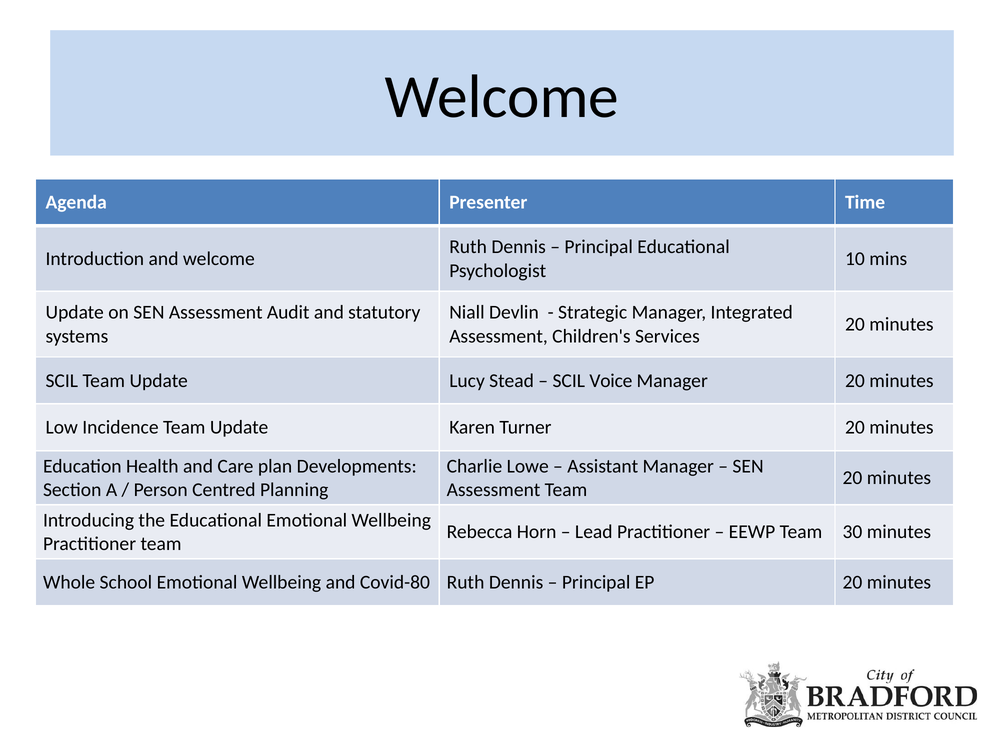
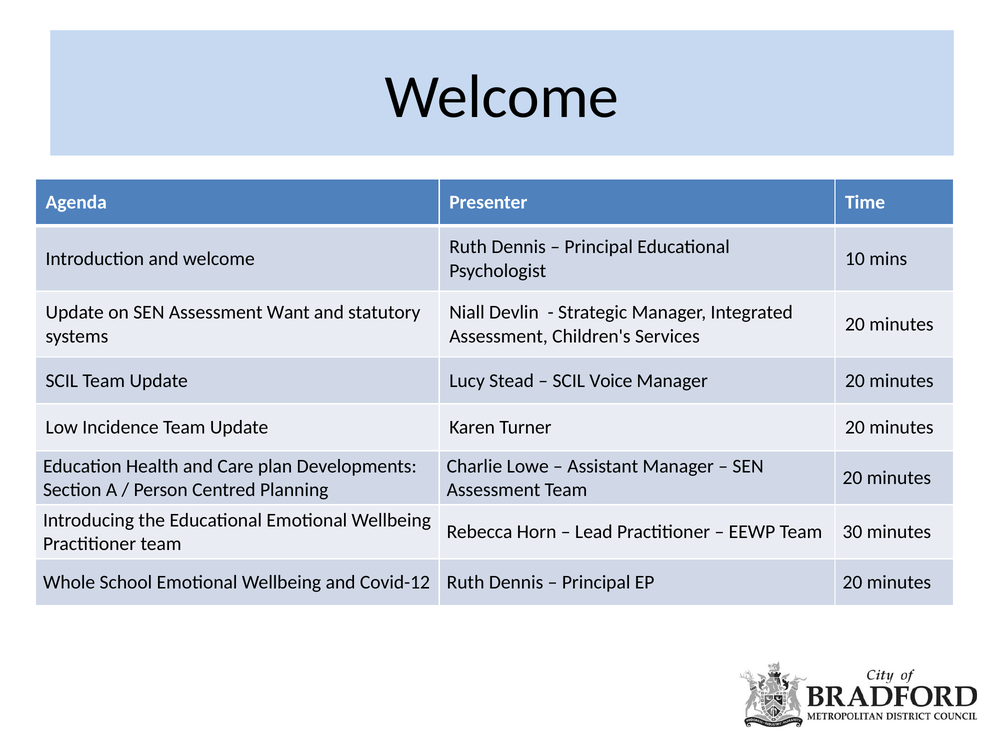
Audit: Audit -> Want (288, 312)
Covid-80: Covid-80 -> Covid-12 (395, 582)
